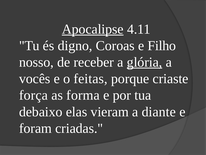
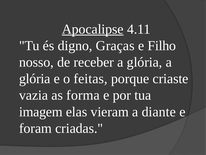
Coroas: Coroas -> Graças (115, 46)
glória underline: present -> none (145, 62)
vocês: vocês -> glória (35, 78)
força: força -> vazia (34, 95)
debaixo: debaixo -> imagem (41, 111)
